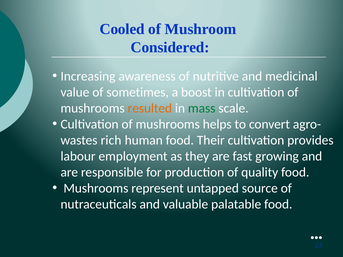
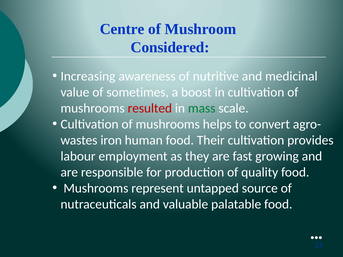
Cooled: Cooled -> Centre (122, 29)
resulted colour: orange -> red (150, 108)
rich: rich -> iron (111, 140)
